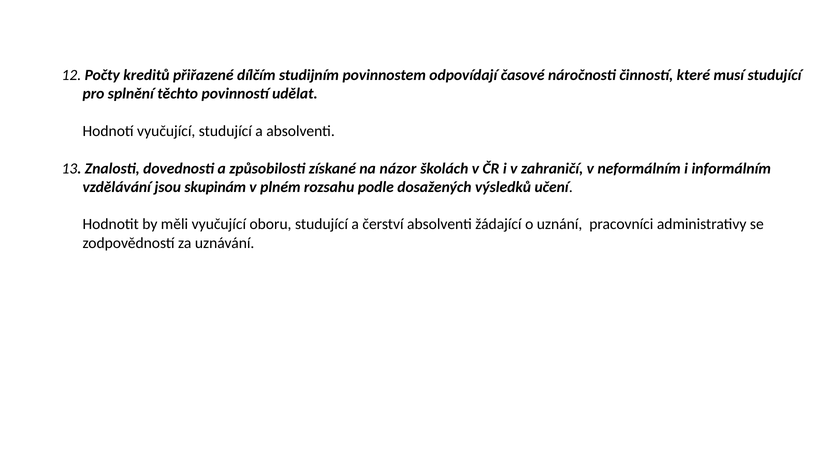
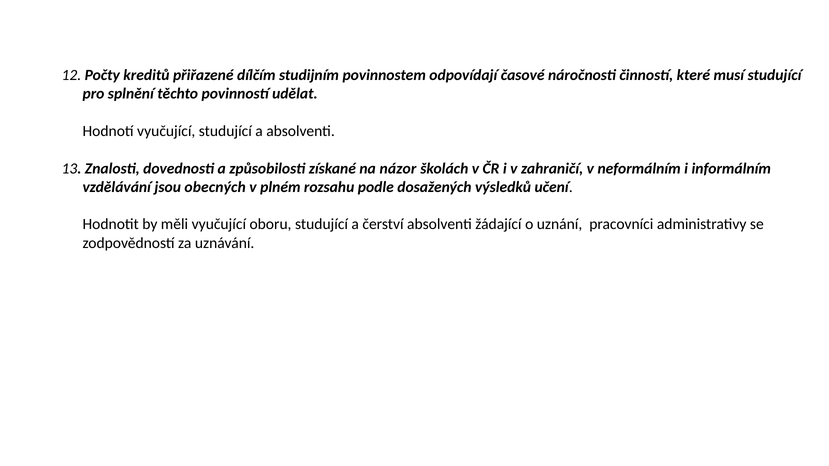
skupinám: skupinám -> obecných (215, 187)
